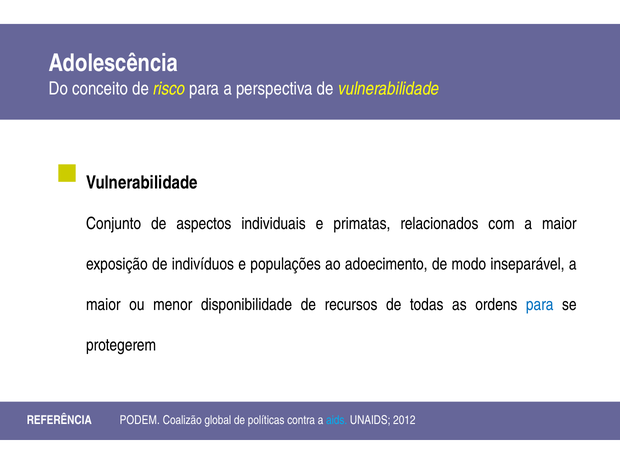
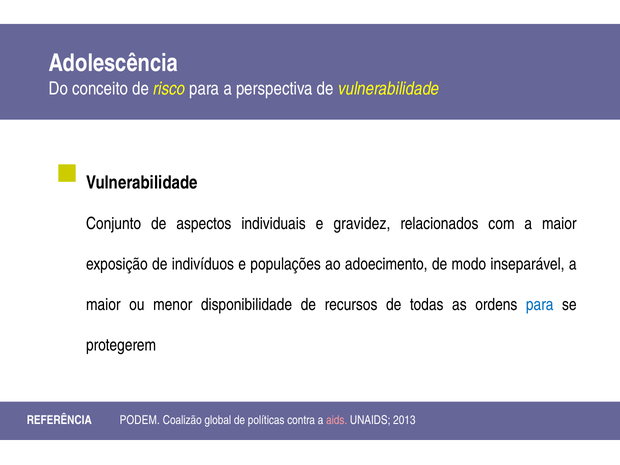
primatas: primatas -> gravidez (362, 224)
aids colour: light blue -> pink (337, 420)
2012: 2012 -> 2013 (404, 420)
